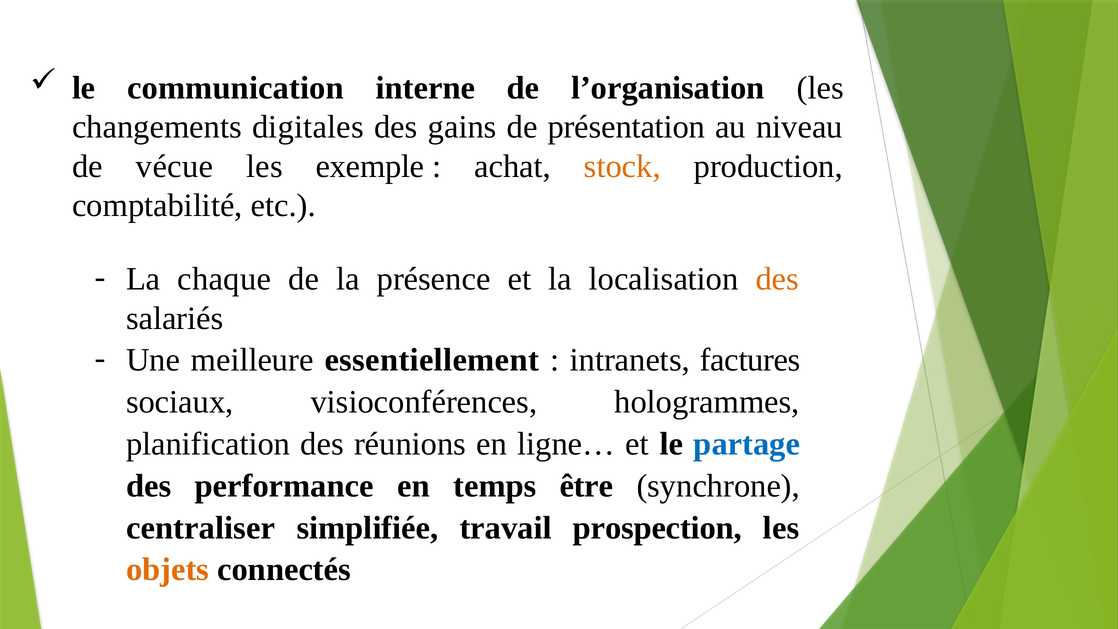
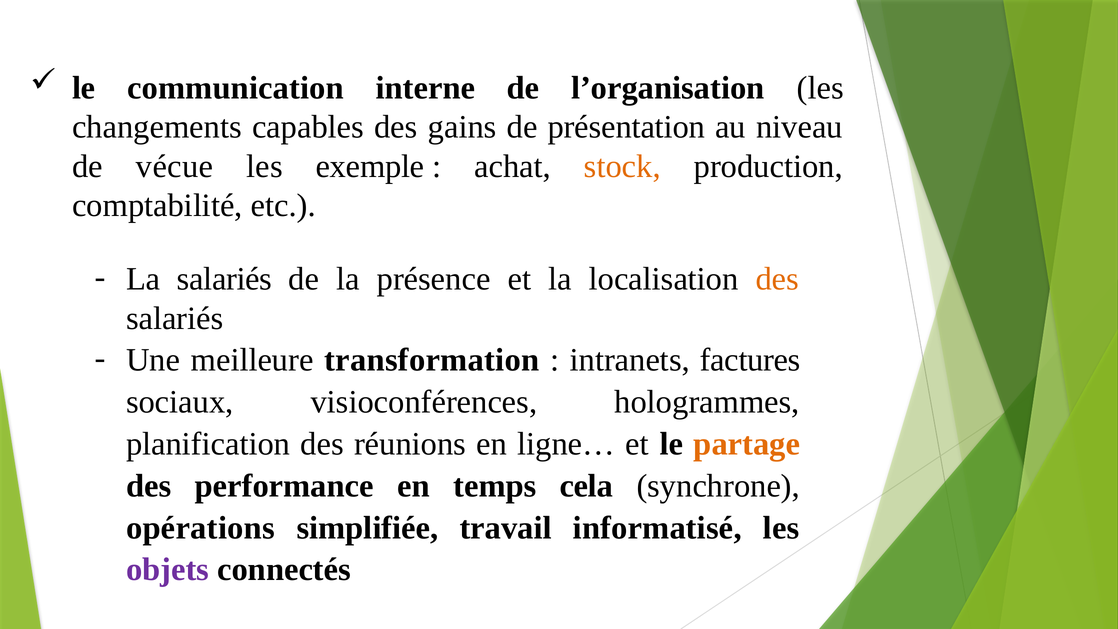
digitales: digitales -> capables (308, 127)
La chaque: chaque -> salariés (225, 279)
essentiellement: essentiellement -> transformation (432, 360)
partage colour: blue -> orange (747, 444)
être: être -> cela (586, 486)
centraliser: centraliser -> opérations (201, 528)
prospection: prospection -> informatisé (657, 528)
objets colour: orange -> purple (168, 570)
